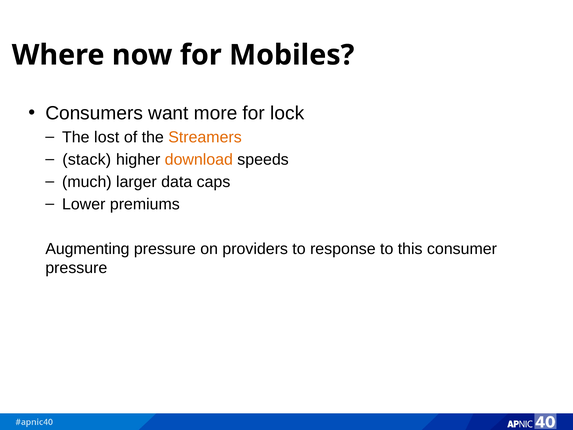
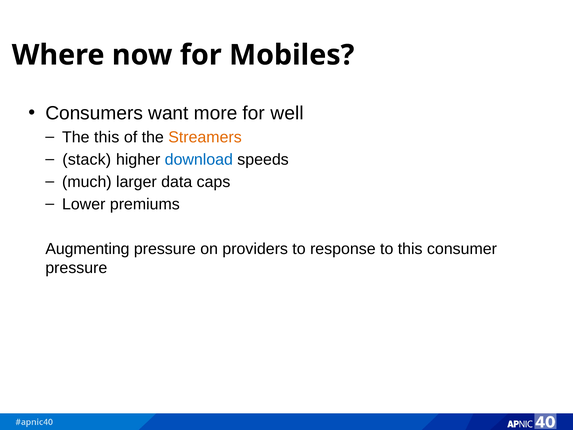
lock: lock -> well (287, 113)
The lost: lost -> this (107, 137)
download colour: orange -> blue (199, 159)
